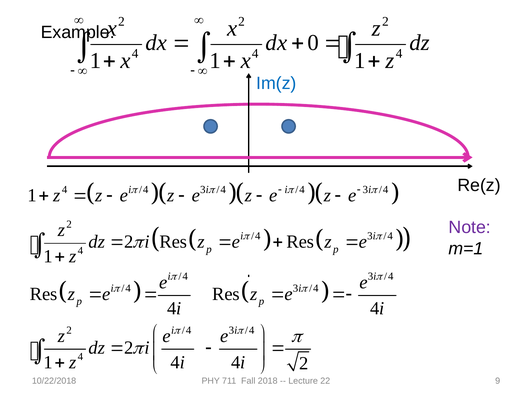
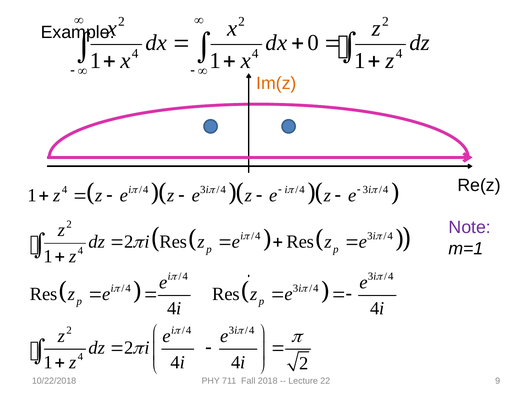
Im(z colour: blue -> orange (276, 83)
